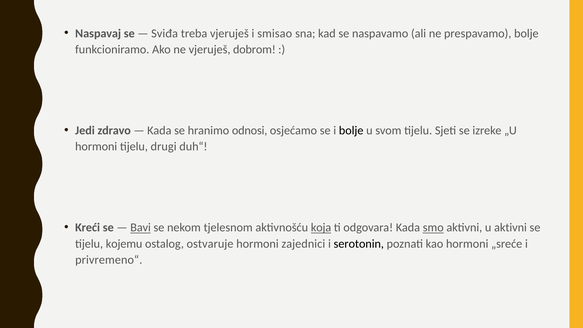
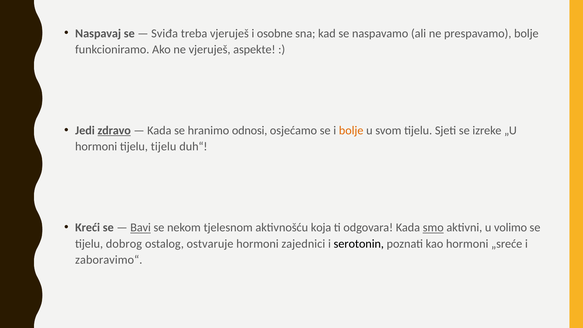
smisao: smisao -> osobne (275, 33)
dobrom: dobrom -> aspekte (254, 49)
zdravo underline: none -> present (114, 130)
bolje colour: black -> orange (351, 130)
tijelu drugi: drugi -> tijelu (164, 146)
koja underline: present -> none (321, 228)
u aktivni: aktivni -> volimo (511, 228)
kojemu: kojemu -> dobrog (124, 244)
privremeno“: privremeno“ -> zaboravimo“ (109, 260)
